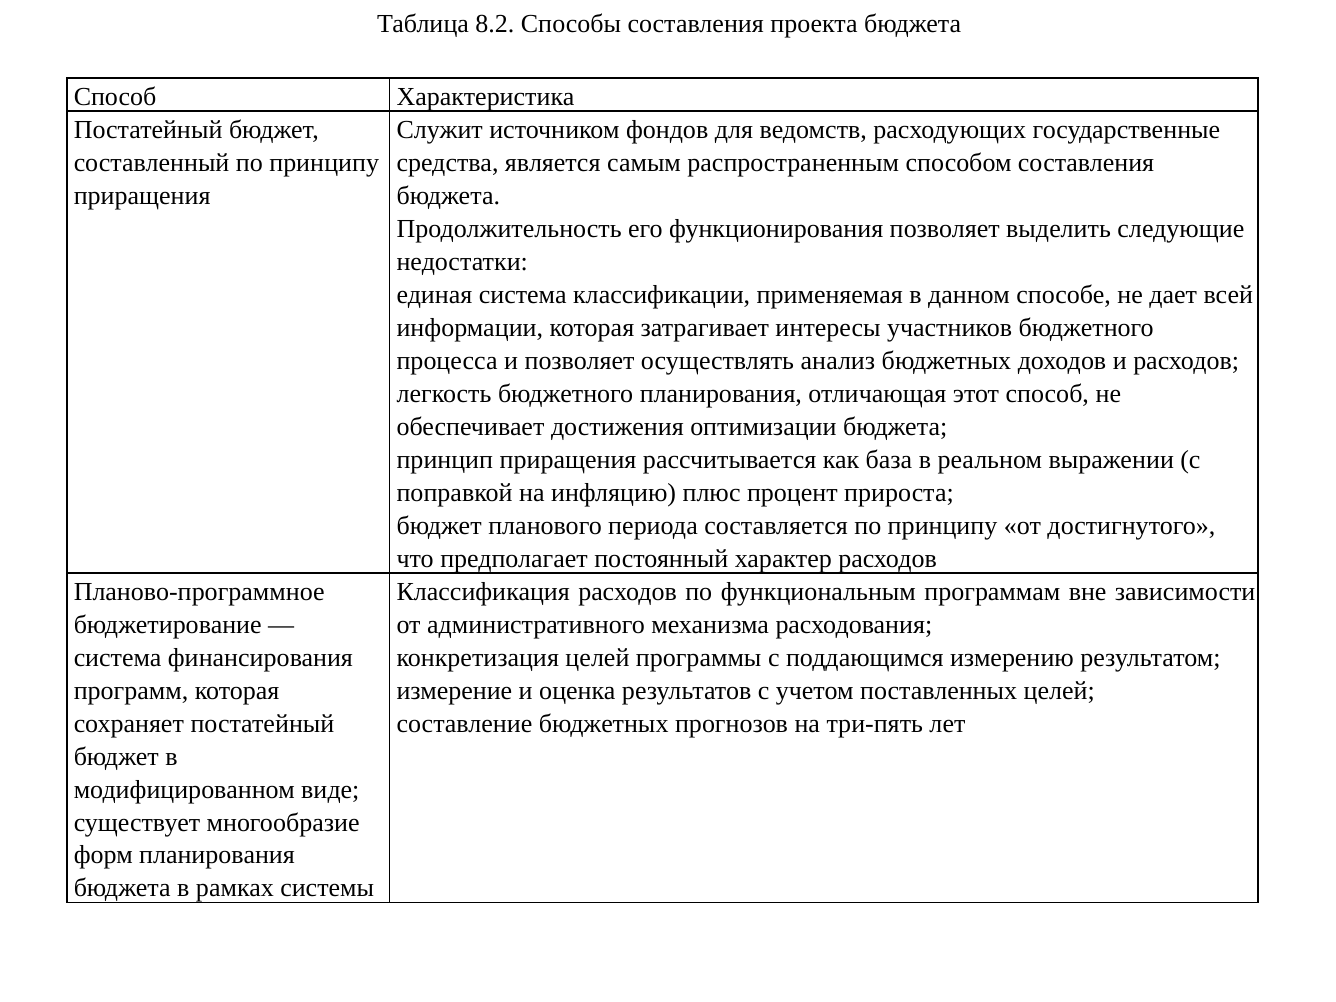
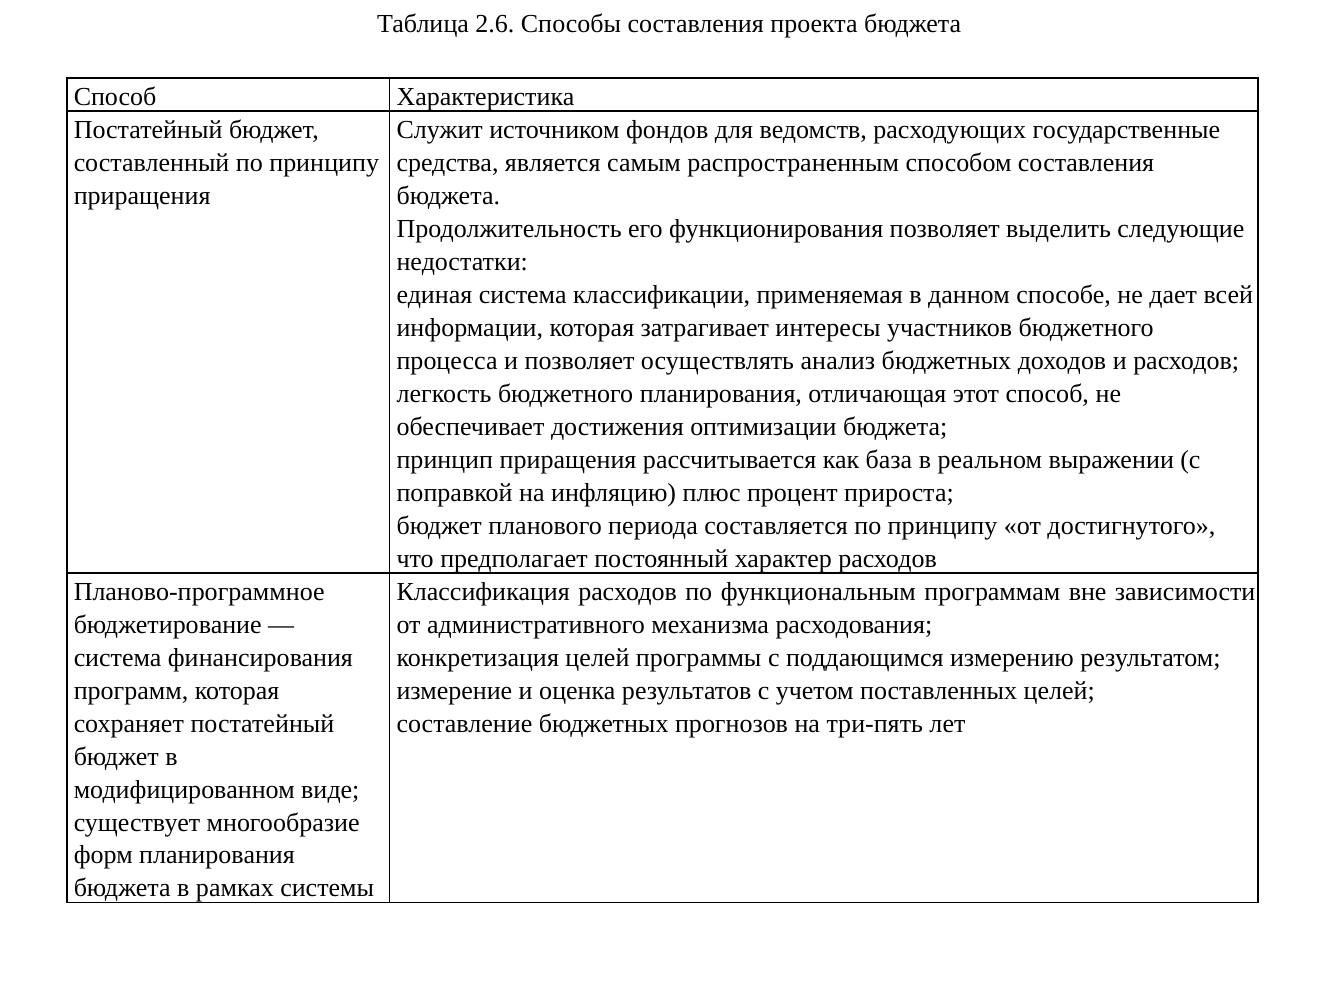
8.2: 8.2 -> 2.6 (495, 24)
